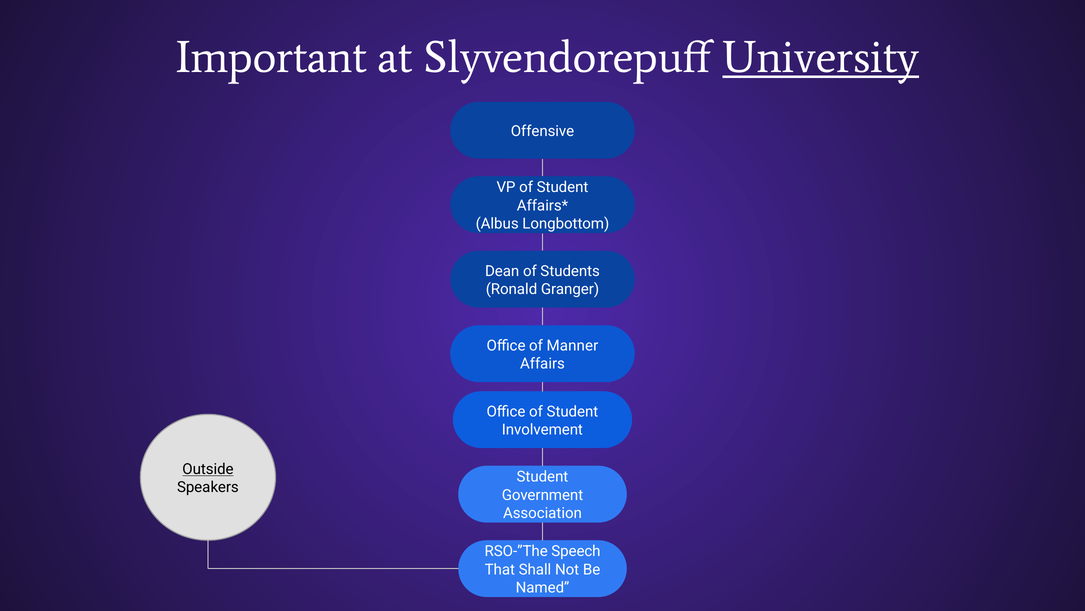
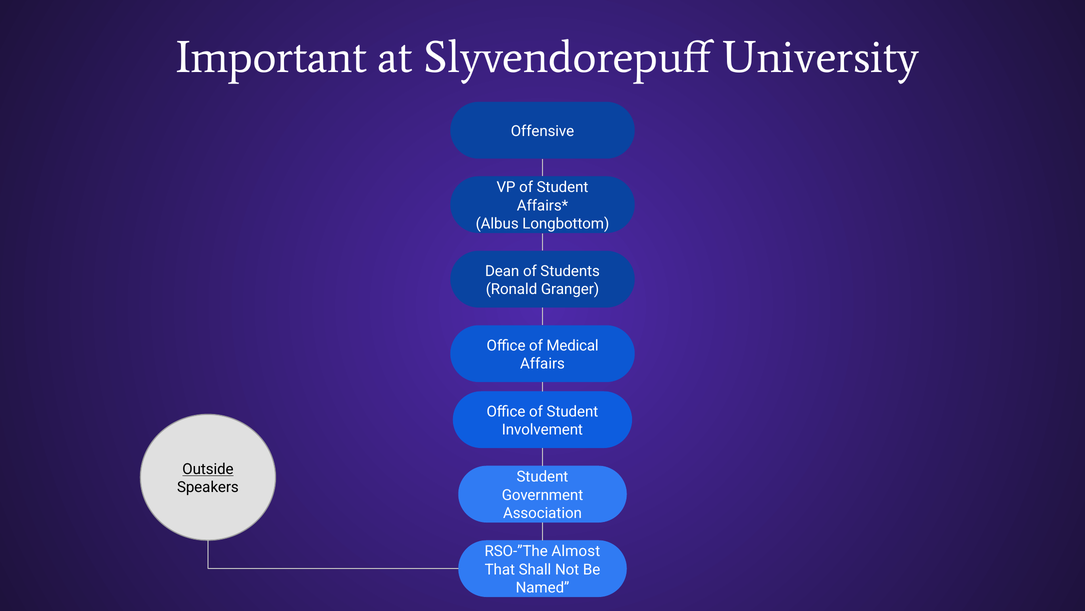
University underline: present -> none (821, 57)
Manner: Manner -> Medical (573, 345)
Speech: Speech -> Almost (576, 551)
